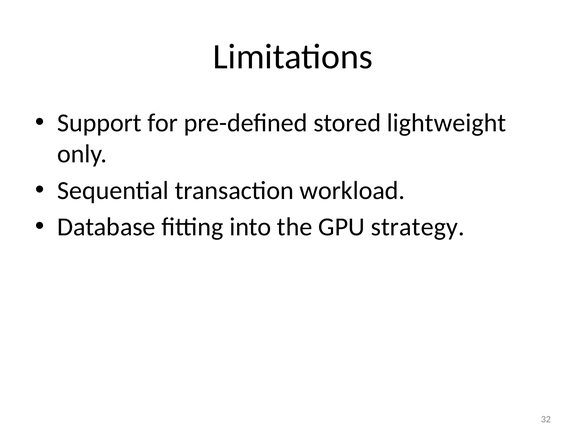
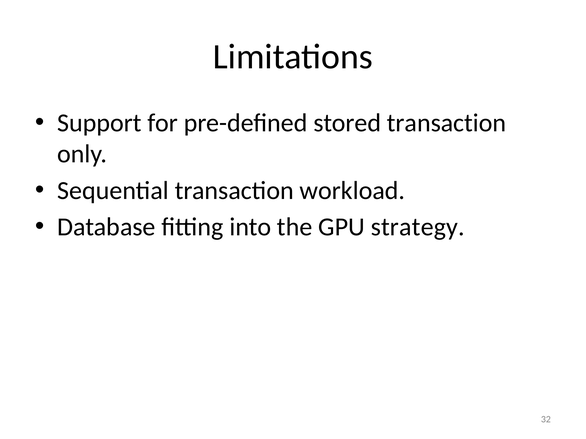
stored lightweight: lightweight -> transaction (447, 123)
